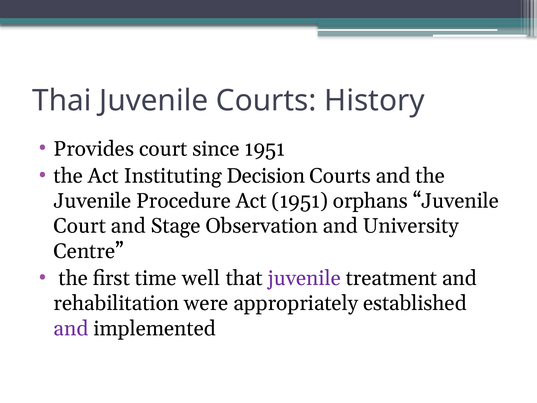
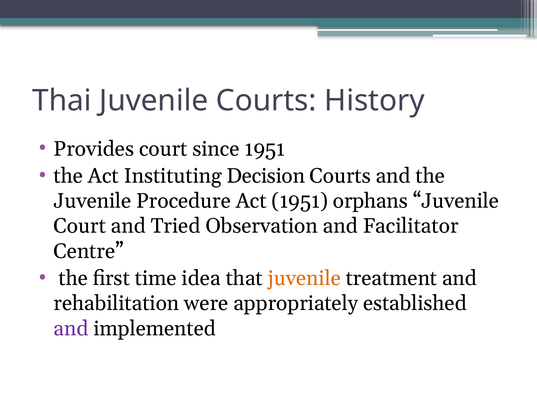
Stage: Stage -> Tried (176, 226)
University: University -> Facilitator (411, 226)
well: well -> idea (201, 278)
juvenile colour: purple -> orange (304, 278)
